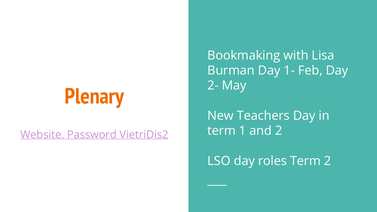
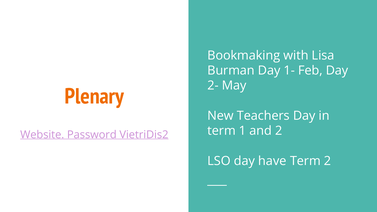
roles: roles -> have (272, 161)
